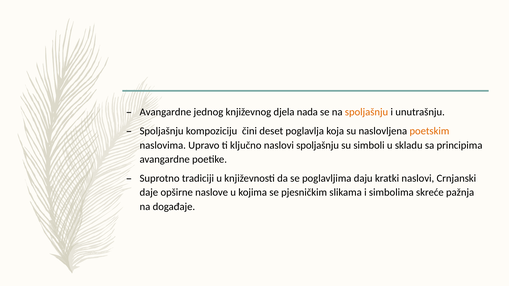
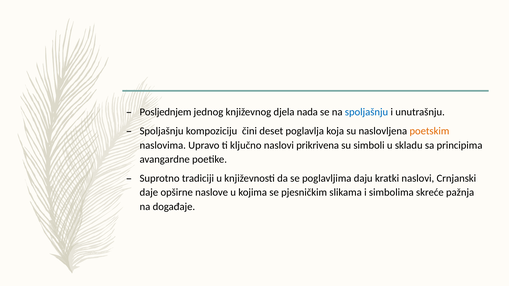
Avangardne: Avangardne -> Posljednjem (166, 112)
spoljašnju colour: orange -> blue (367, 112)
naslovi spoljašnju: spoljašnju -> prikrivena (318, 145)
